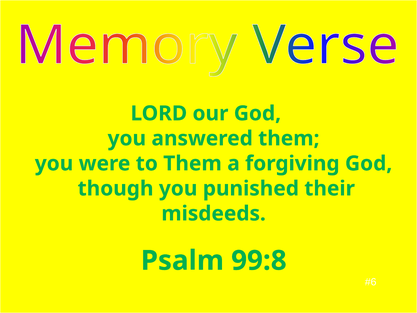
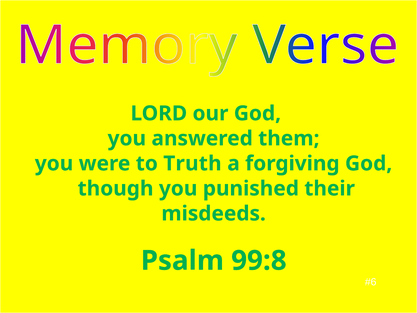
to Them: Them -> Truth (192, 163)
